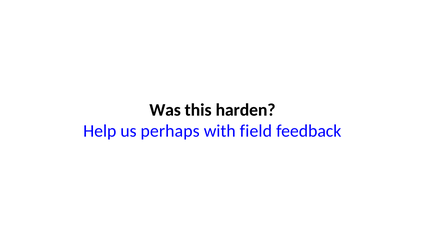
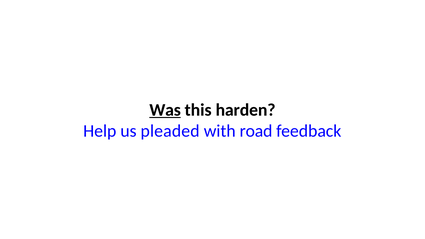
Was underline: none -> present (165, 110)
perhaps: perhaps -> pleaded (170, 131)
field: field -> road (256, 131)
